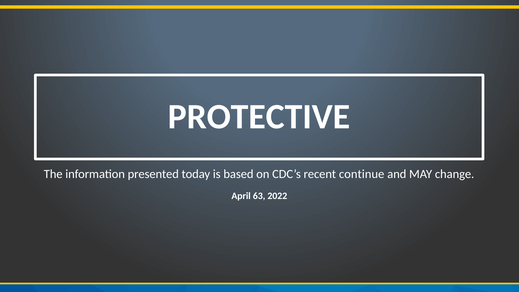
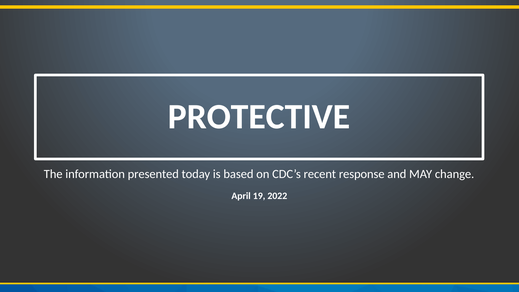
continue: continue -> response (362, 174)
63: 63 -> 19 (259, 196)
